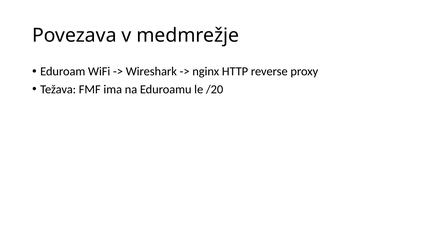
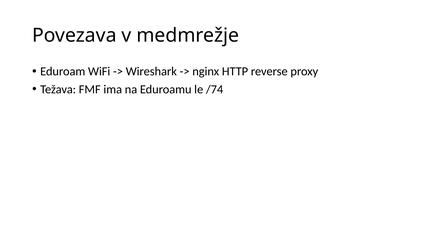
/20: /20 -> /74 (215, 89)
